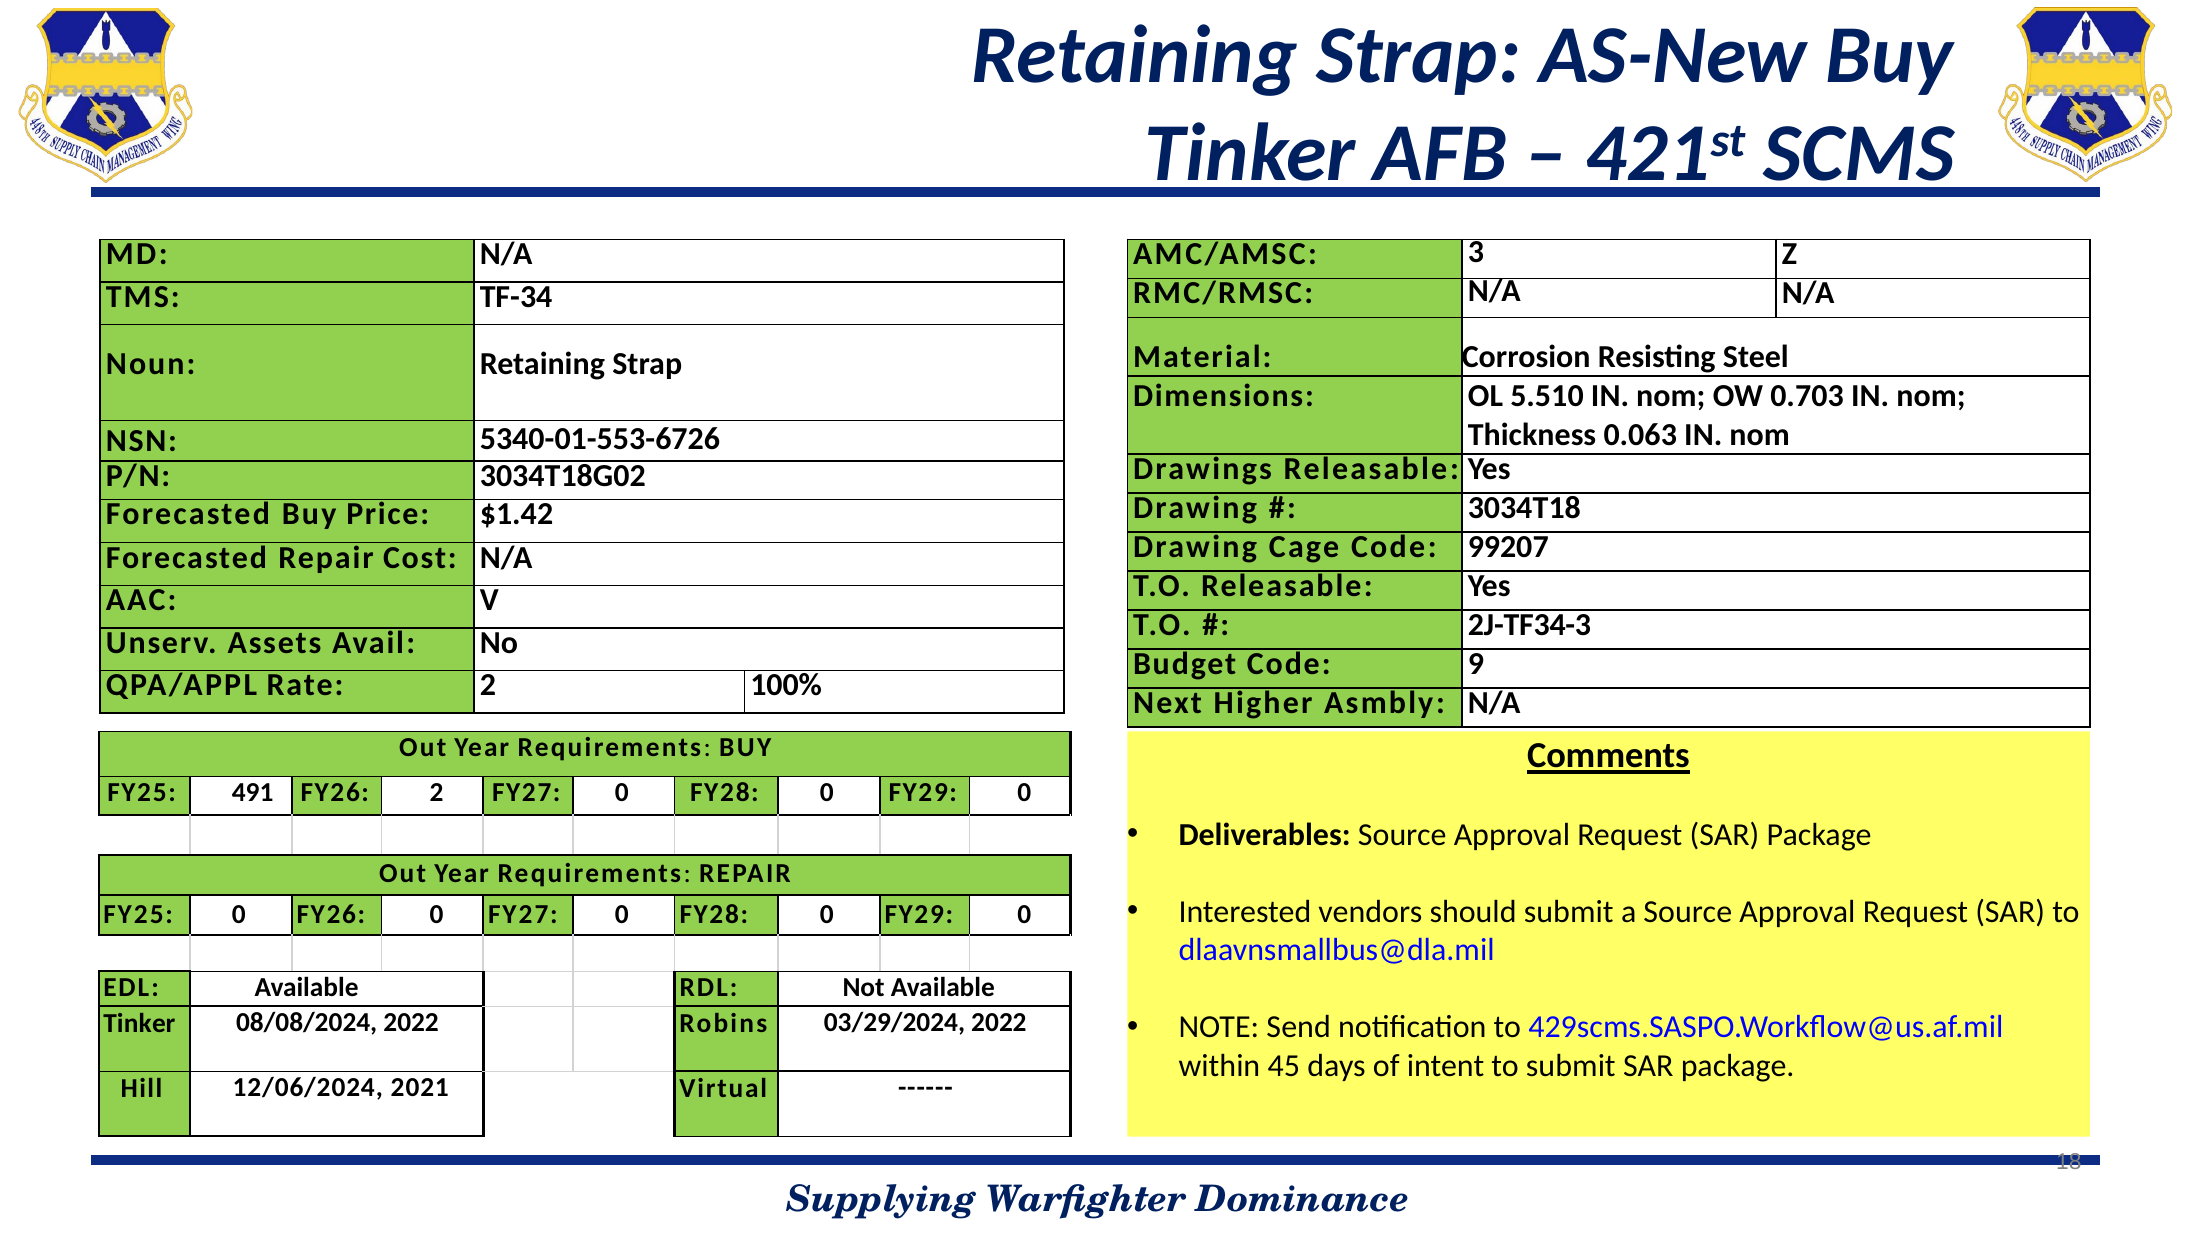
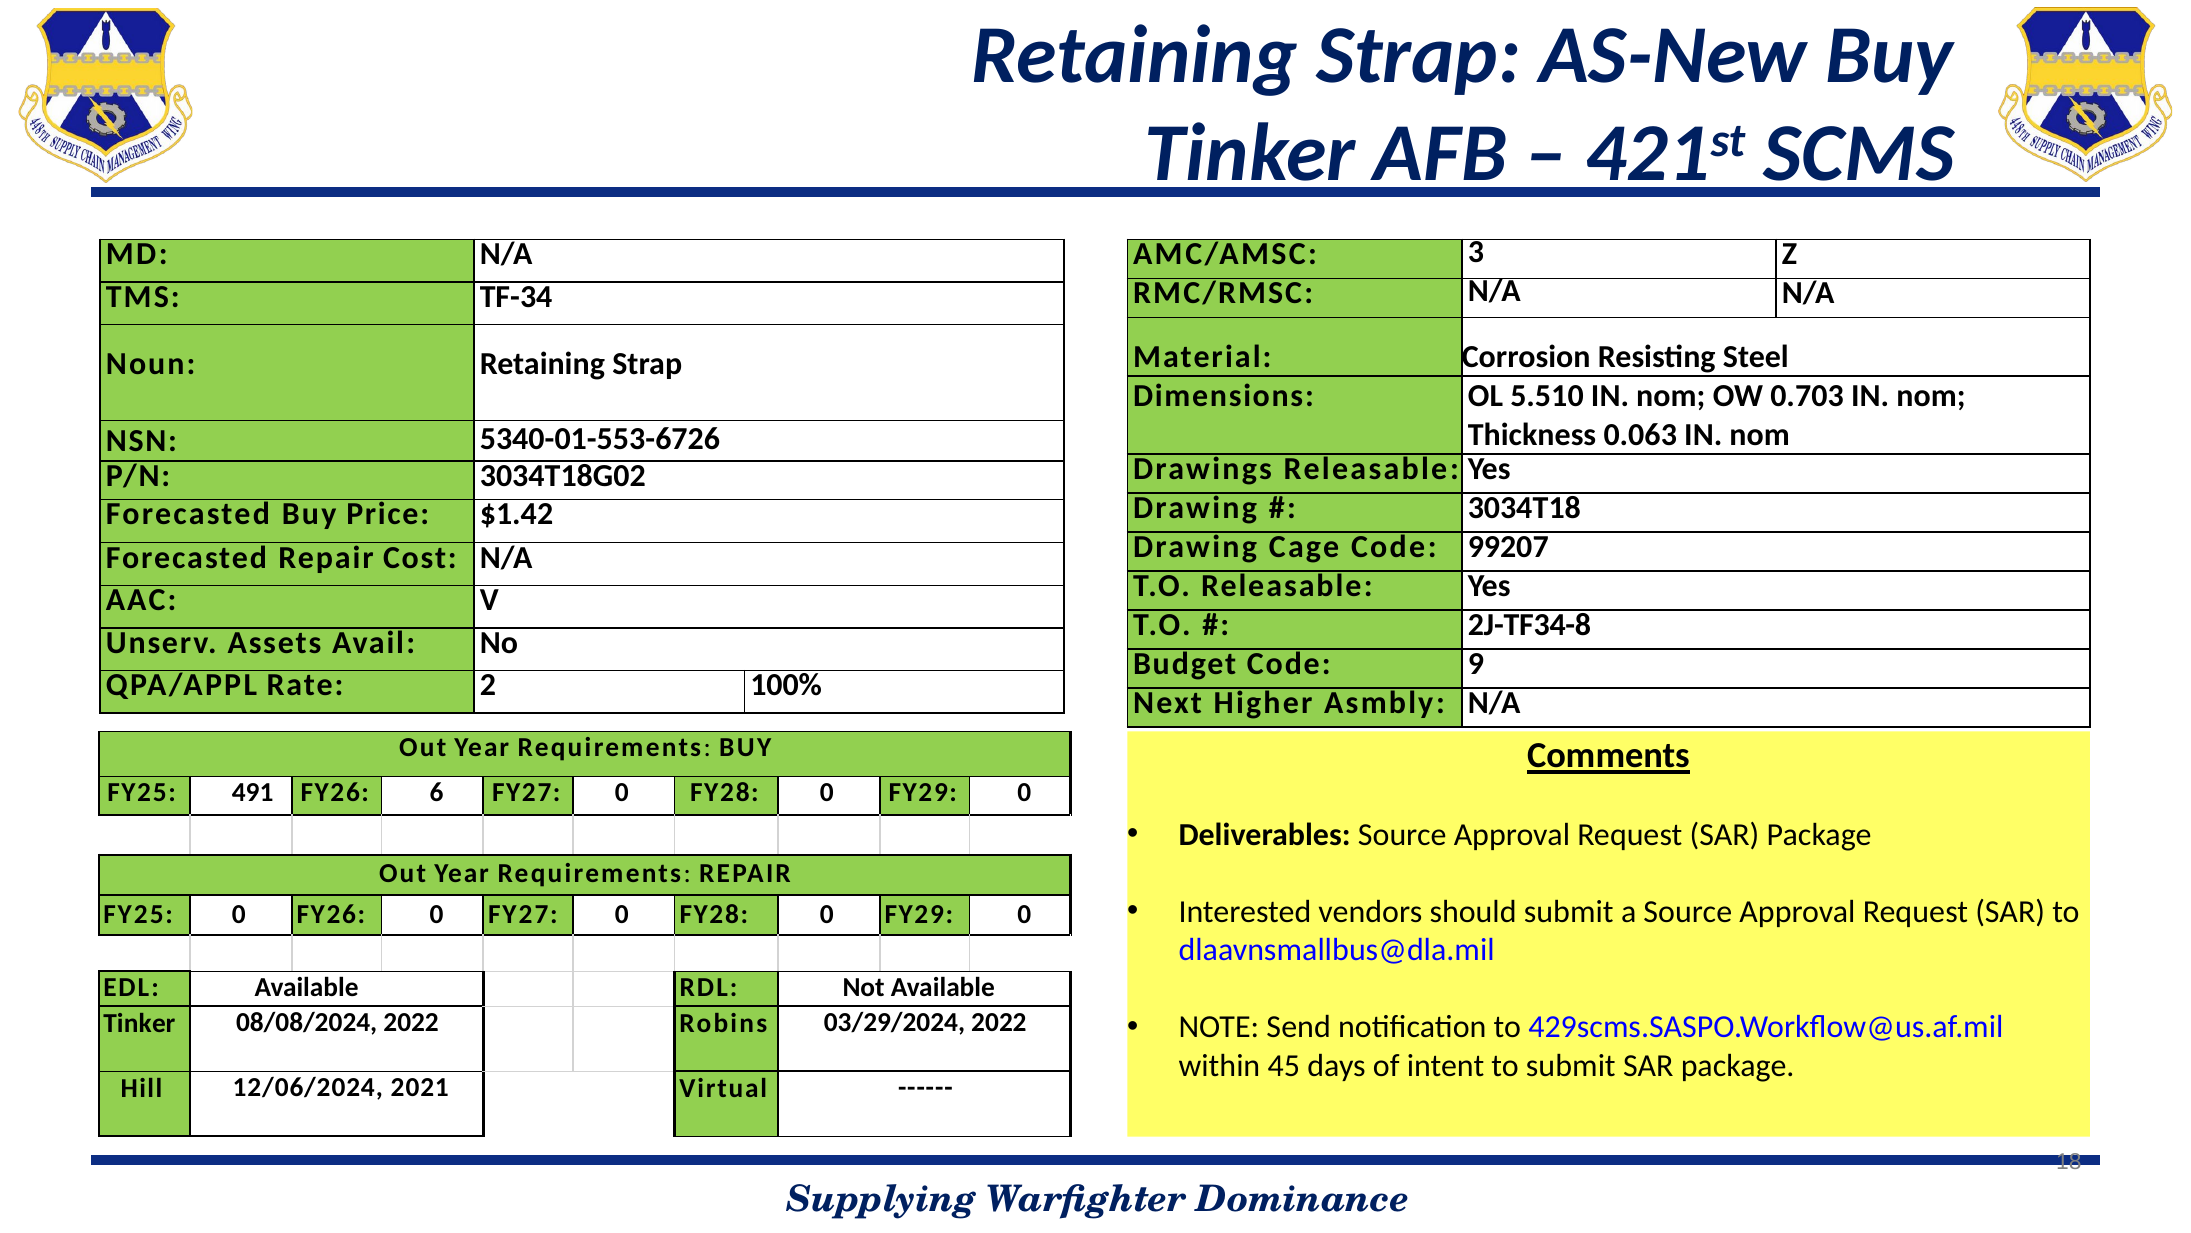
2J-TF34-3: 2J-TF34-3 -> 2J-TF34-8 (1529, 624)
FY26 2: 2 -> 6 (436, 792)
